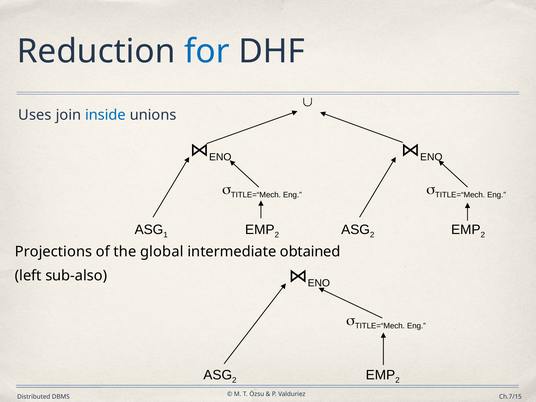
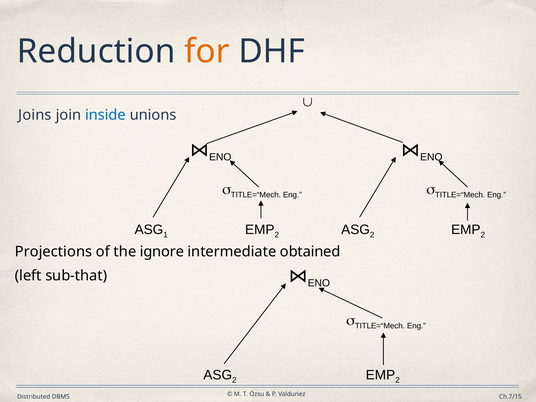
for colour: blue -> orange (207, 51)
Uses: Uses -> Joins (35, 115)
global: global -> ignore (162, 252)
sub-also: sub-also -> sub-that (76, 276)
